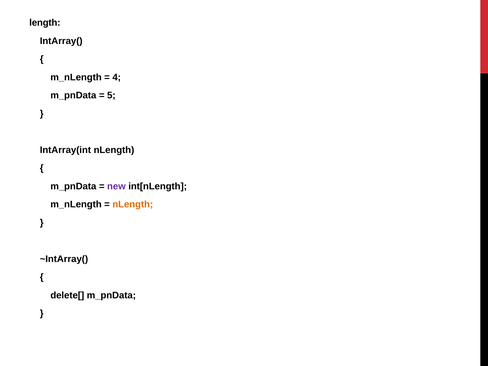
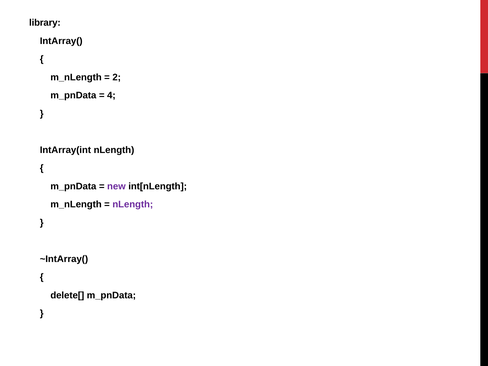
length: length -> library (45, 23)
4: 4 -> 2 (117, 77)
5: 5 -> 4 (111, 95)
nLength colour: orange -> purple (133, 204)
